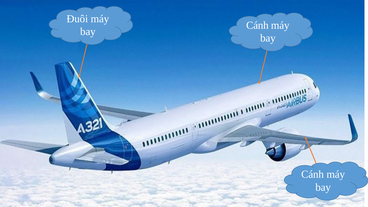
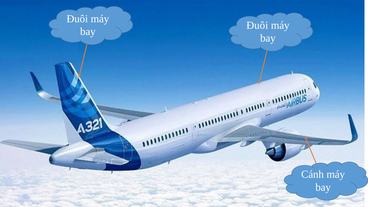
Cánh: Cánh -> Đuôi (257, 25)
